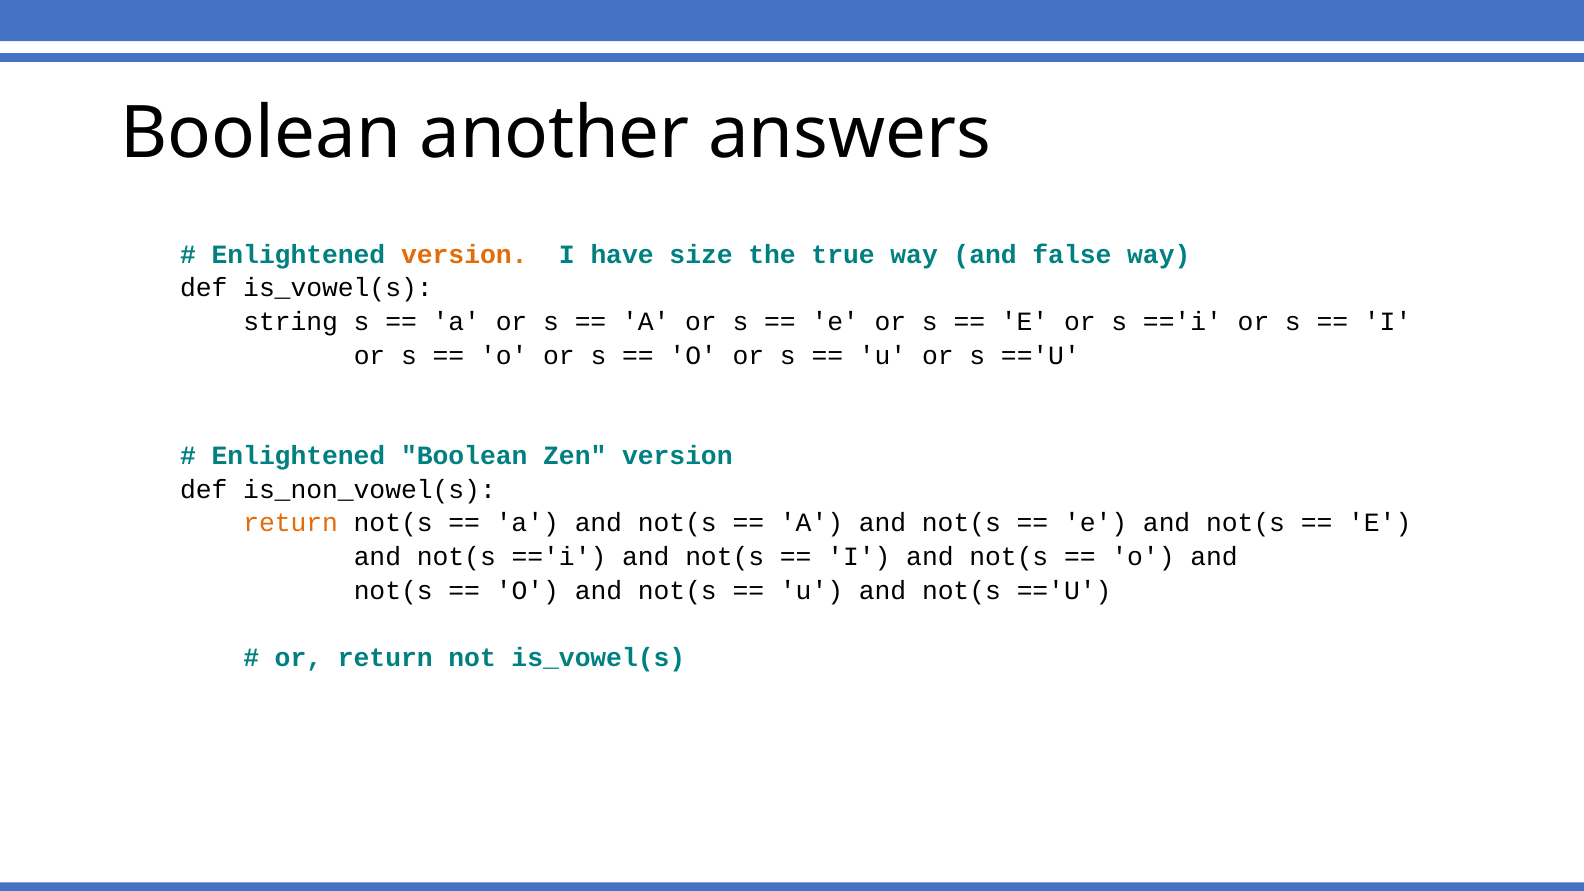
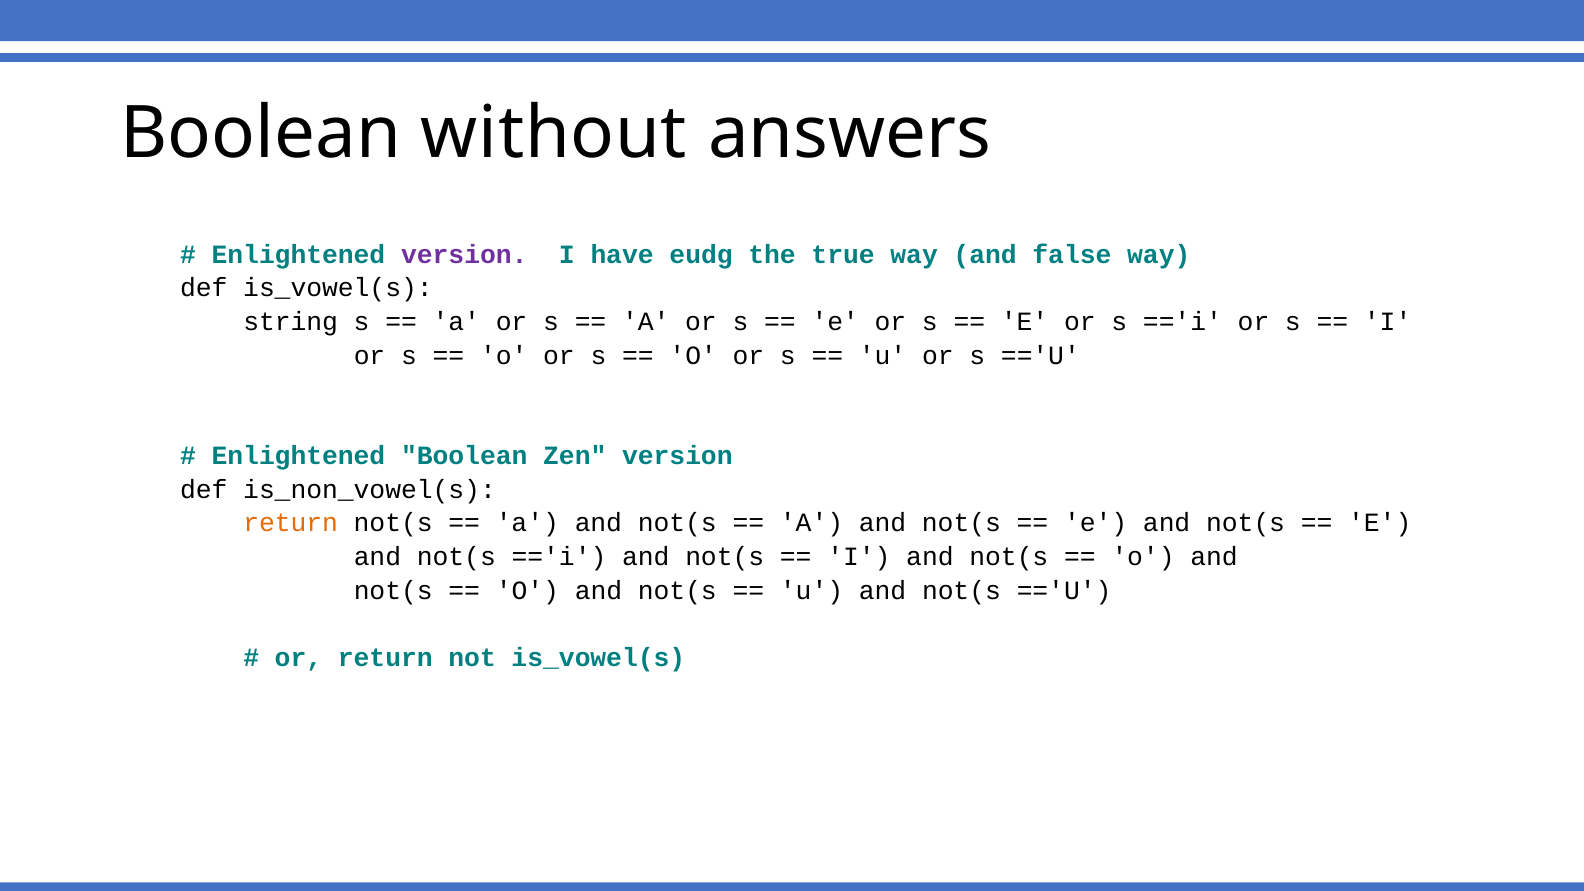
another: another -> without (554, 133)
version colour: orange -> purple (464, 255)
size: size -> eudg (701, 255)
